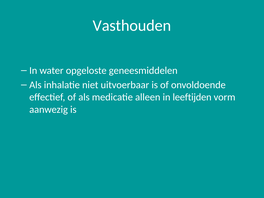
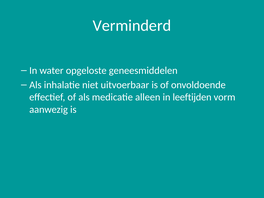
Vasthouden: Vasthouden -> Verminderd (132, 26)
